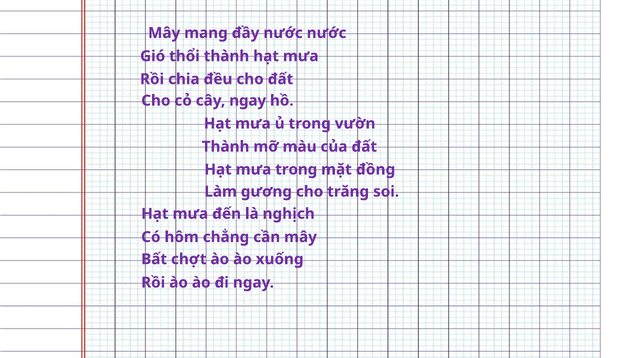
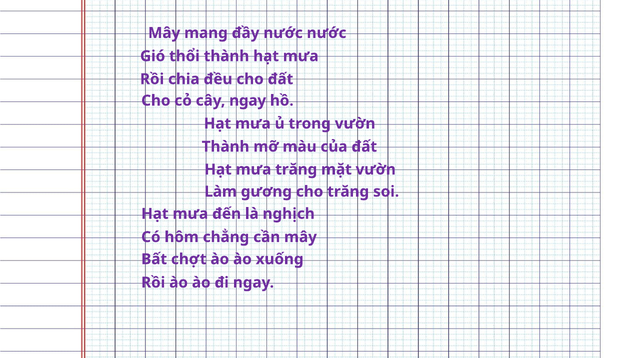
mưa trong: trong -> trăng (296, 170)
mặt đồng: đồng -> vườn (376, 170)
